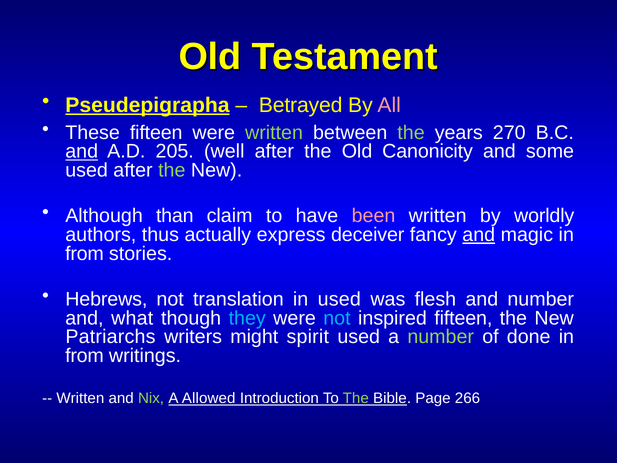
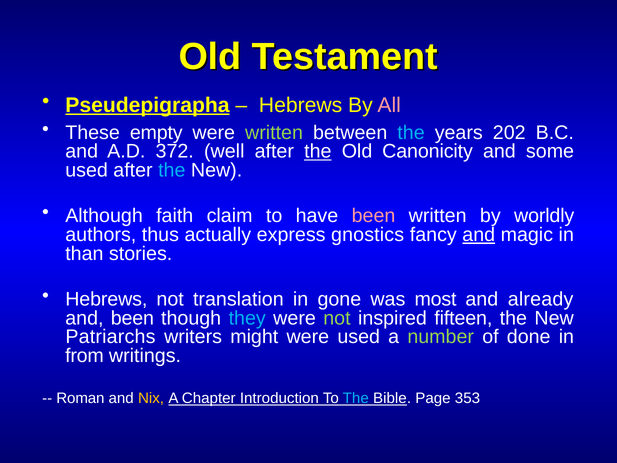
Betrayed: Betrayed -> Hebrews (301, 105)
These fifteen: fifteen -> empty (156, 132)
the colour: light green -> light blue (411, 132)
270: 270 -> 202 (509, 132)
and underline: present -> none (82, 151)
205: 205 -> 372 (175, 151)
the underline: none -> present (318, 151)
the colour: light green -> light blue (172, 170)
than: than -> faith (175, 216)
deceiver: deceiver -> gnostics (368, 235)
from: from -> than (84, 253)
in used: used -> gone (339, 299)
flesh: flesh -> most (436, 299)
and number: number -> already (541, 299)
and what: what -> been (132, 318)
not colour: light blue -> light green (337, 318)
might spirit: spirit -> were (308, 337)
Written: Written -> Roman (80, 398)
Nix colour: light green -> yellow (151, 398)
Allowed: Allowed -> Chapter (209, 398)
The colour: light green -> light blue (356, 398)
266: 266 -> 353 (467, 398)
